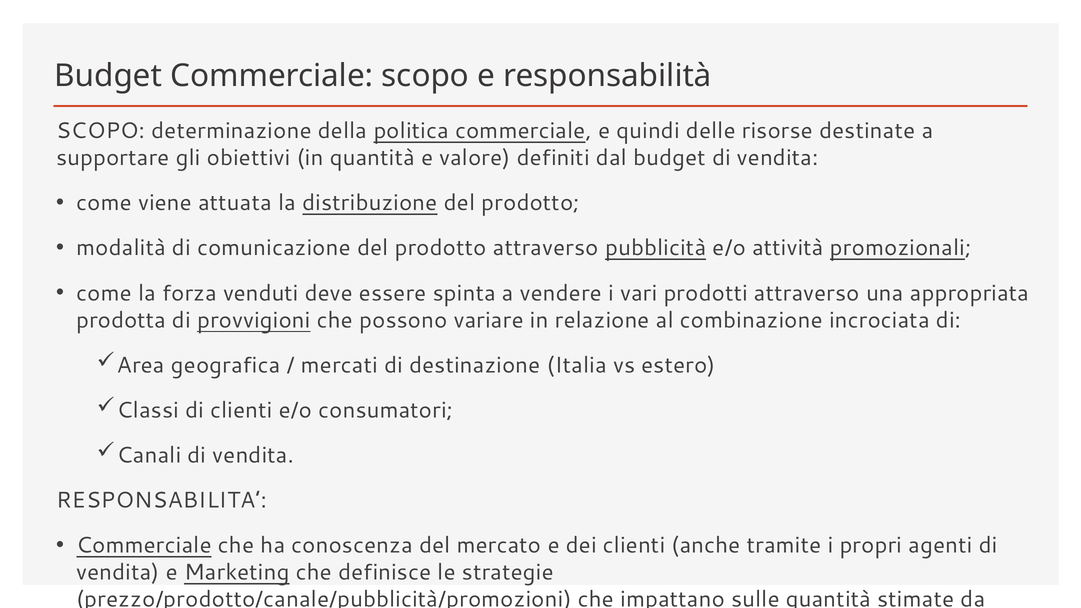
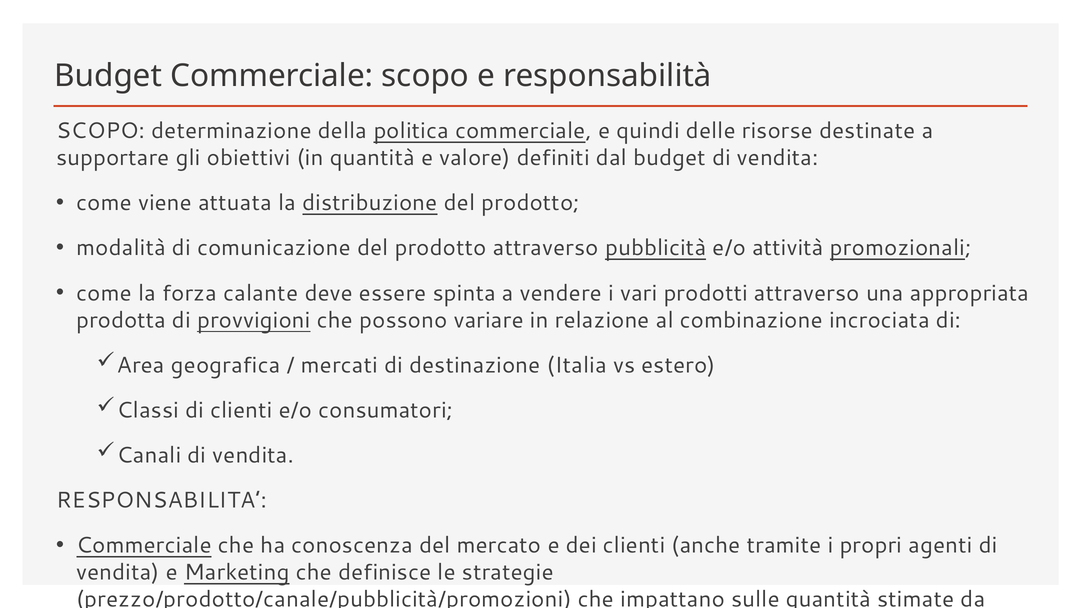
venduti: venduti -> calante (261, 293)
